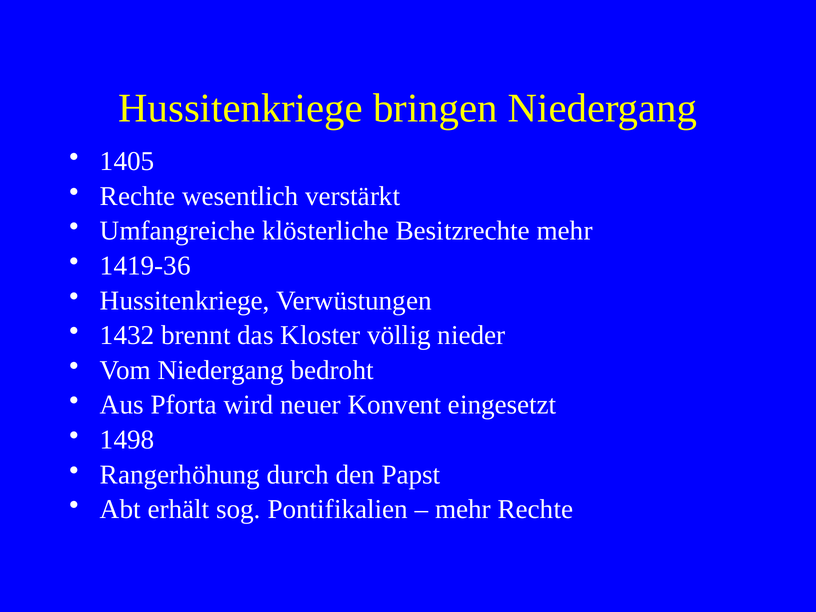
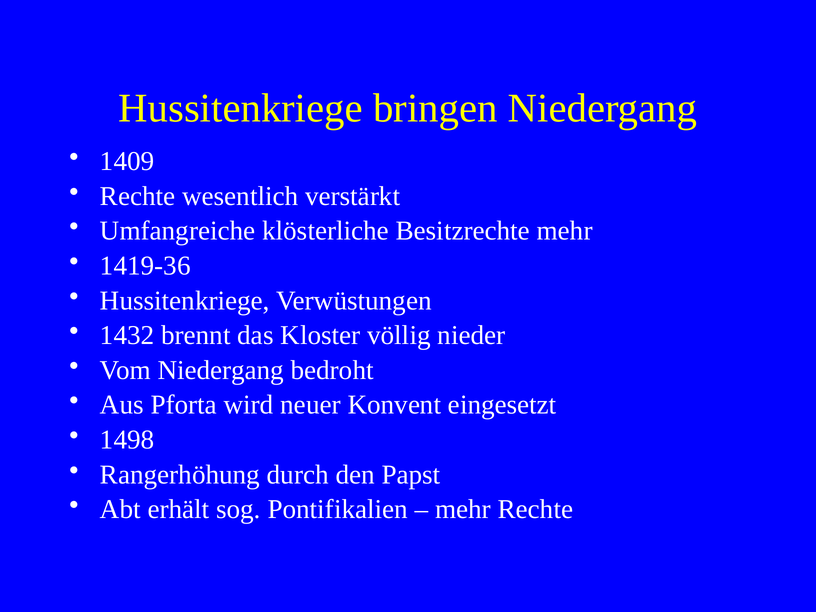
1405: 1405 -> 1409 (127, 161)
